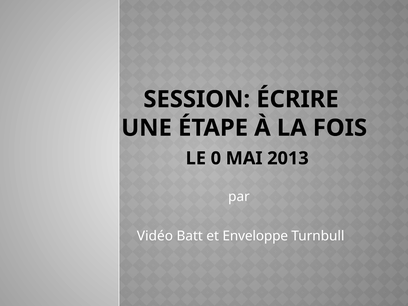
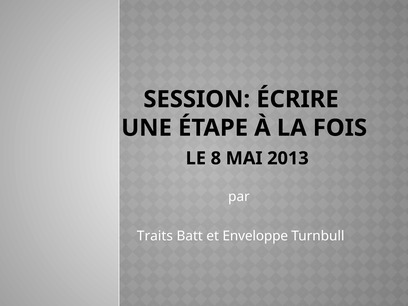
0: 0 -> 8 (216, 158)
Vidéo: Vidéo -> Traits (155, 236)
